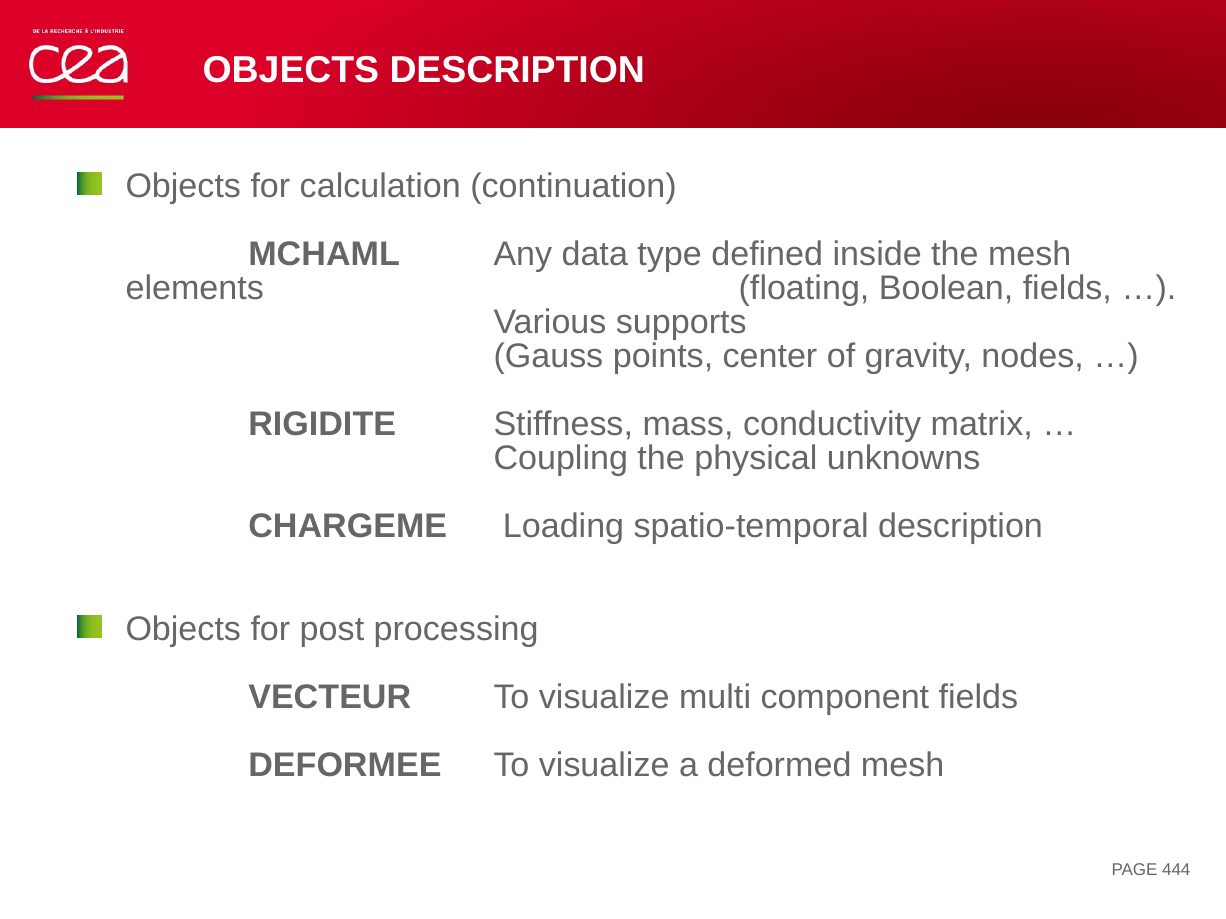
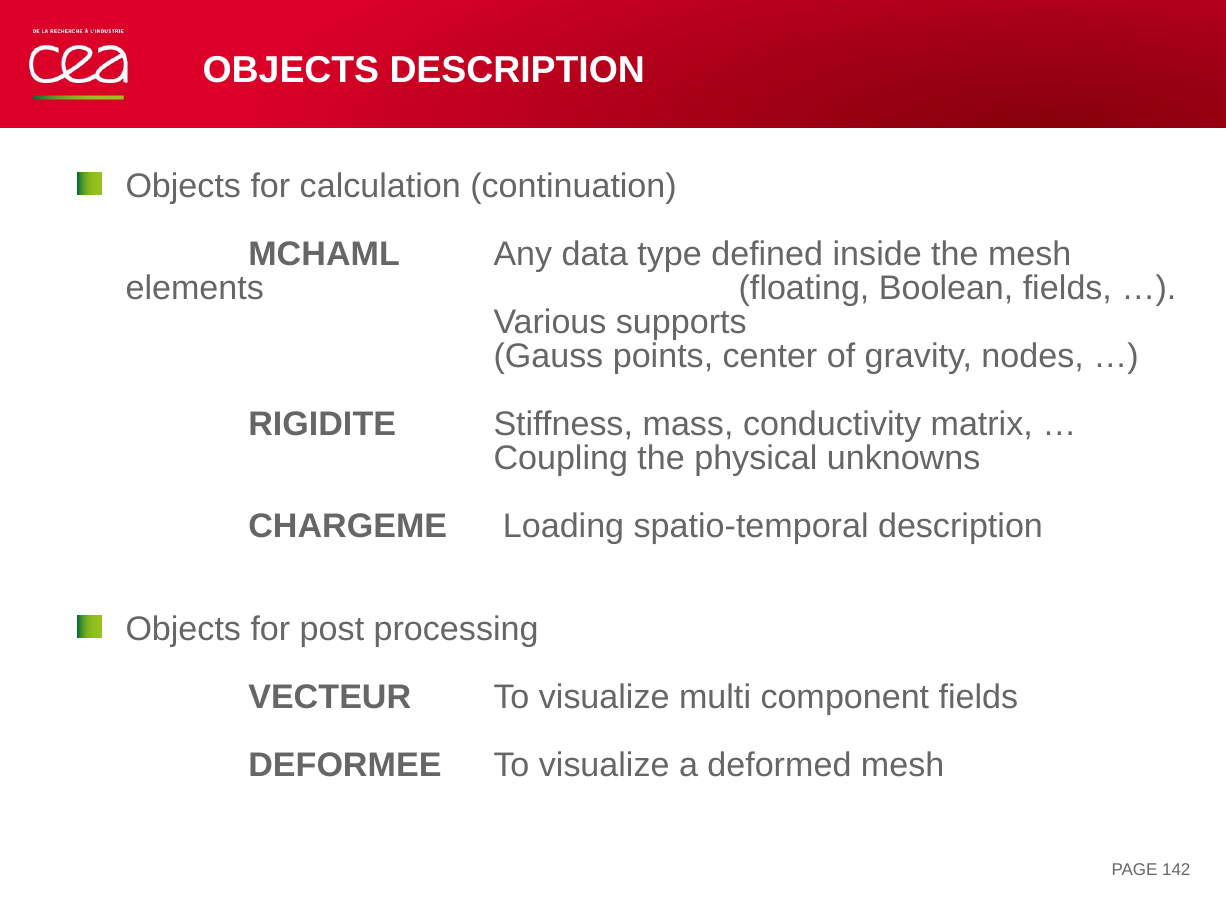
444: 444 -> 142 (1176, 871)
